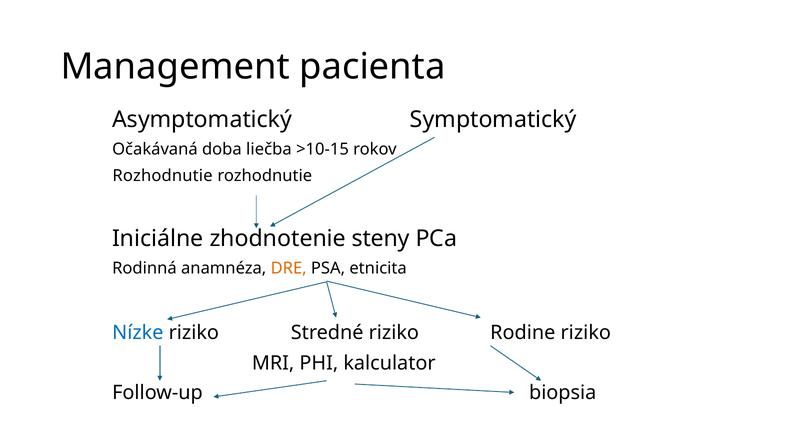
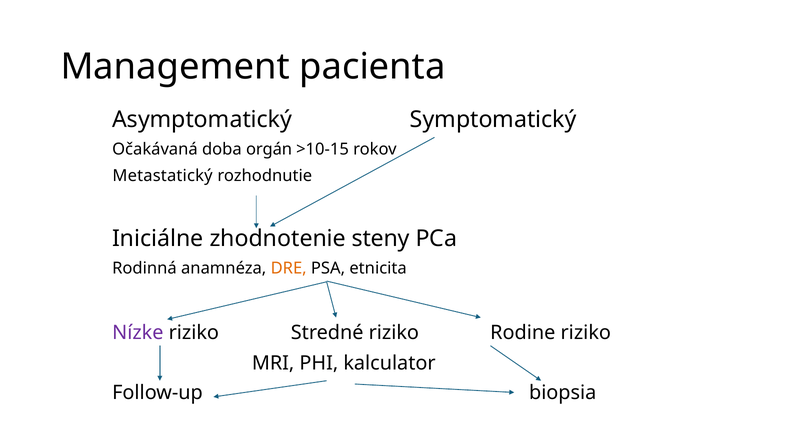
liečba: liečba -> orgán (269, 149)
Rozhodnutie: Rozhodnutie -> Metastatický (163, 175)
Nízke colour: blue -> purple (138, 332)
